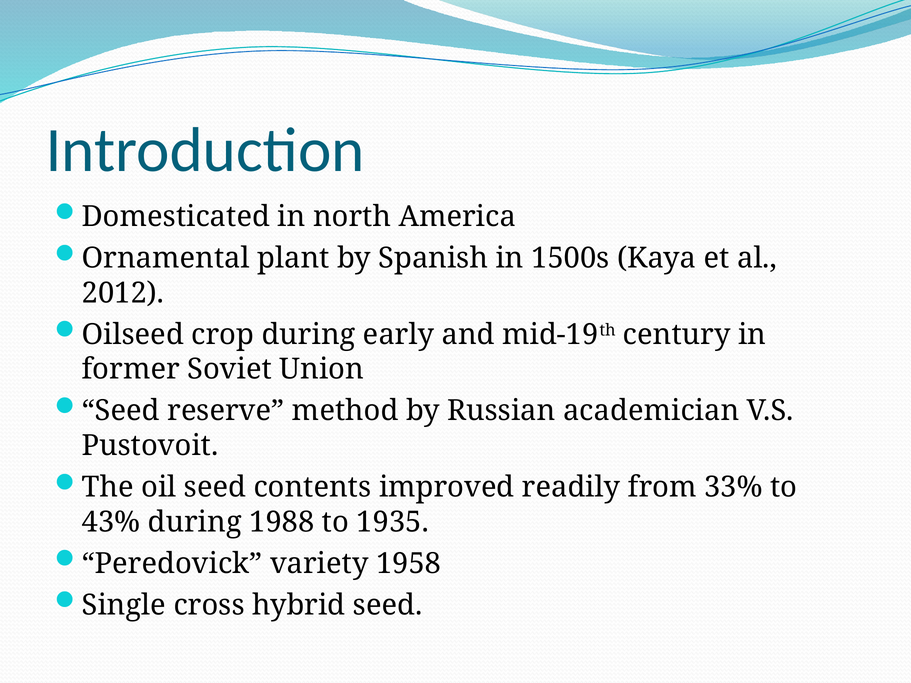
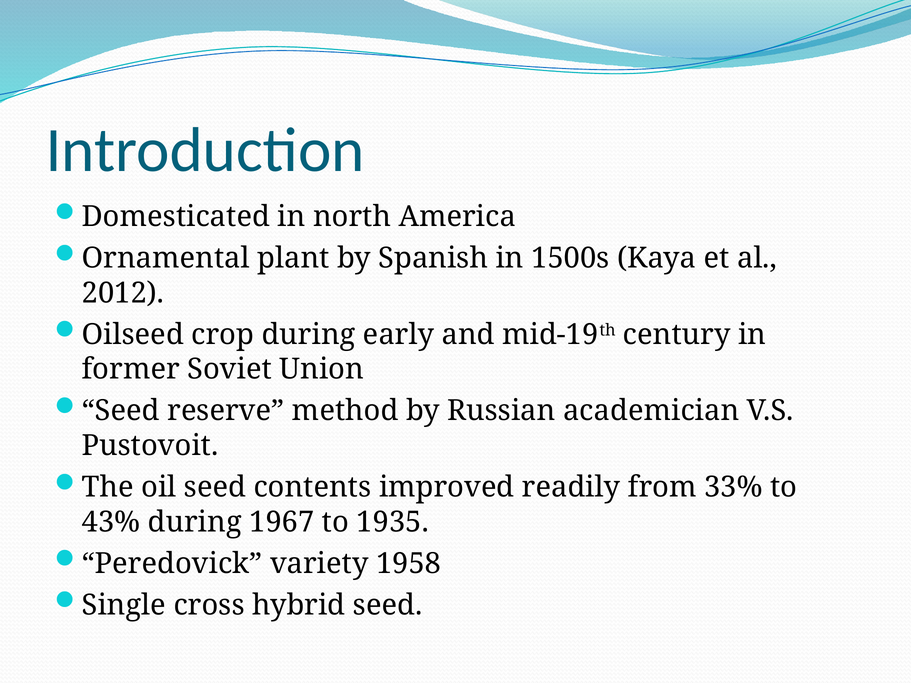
1988: 1988 -> 1967 (282, 522)
